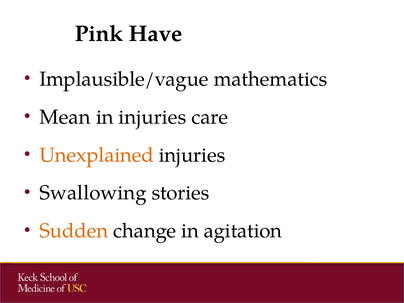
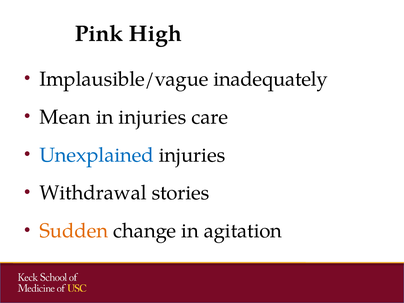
Have: Have -> High (155, 34)
mathematics: mathematics -> inadequately (271, 79)
Unexplained colour: orange -> blue (97, 155)
Swallowing: Swallowing -> Withdrawal (93, 193)
